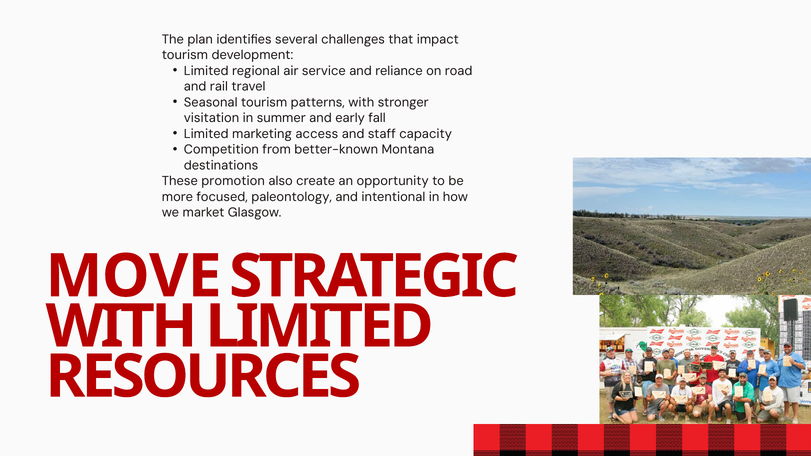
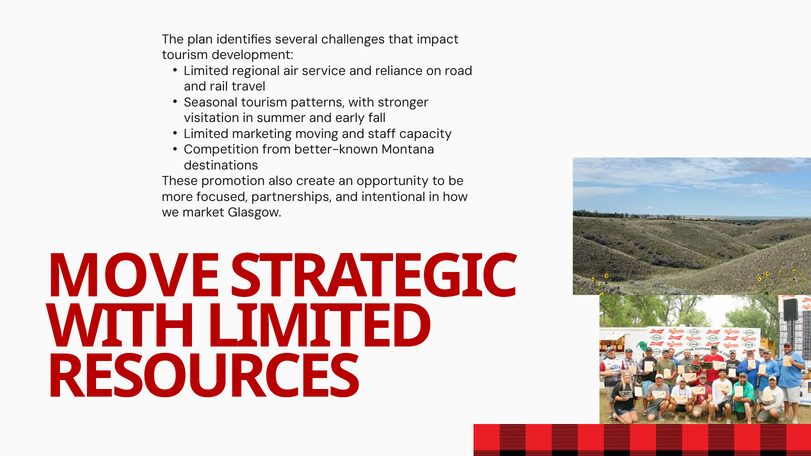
access: access -> moving (317, 134)
paleontology: paleontology -> partnerships (292, 197)
